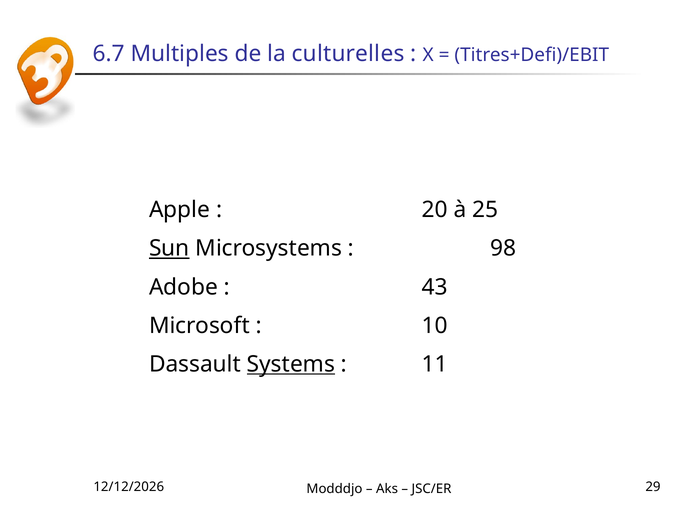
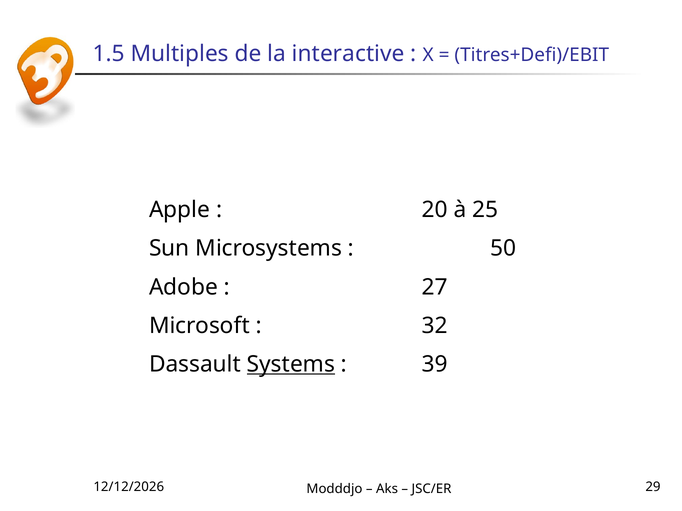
6.7: 6.7 -> 1.5 (109, 54)
culturelles: culturelles -> interactive (348, 54)
Sun underline: present -> none (169, 249)
98: 98 -> 50 (503, 249)
43: 43 -> 27 (435, 287)
10: 10 -> 32 (435, 326)
11: 11 -> 39 (435, 365)
